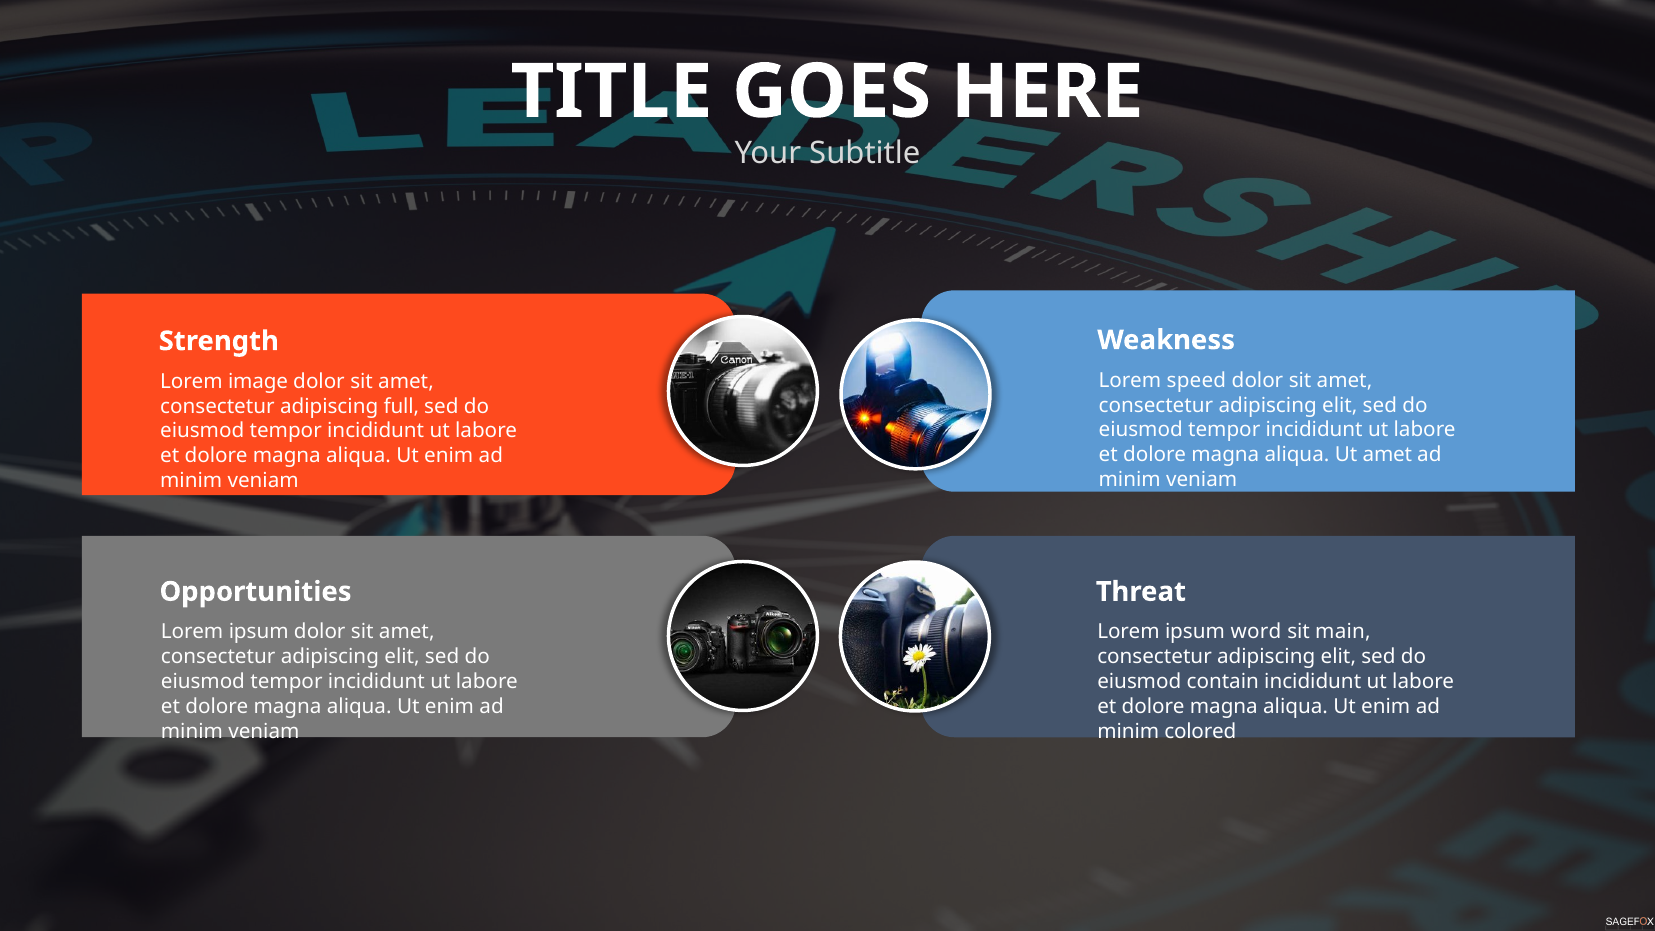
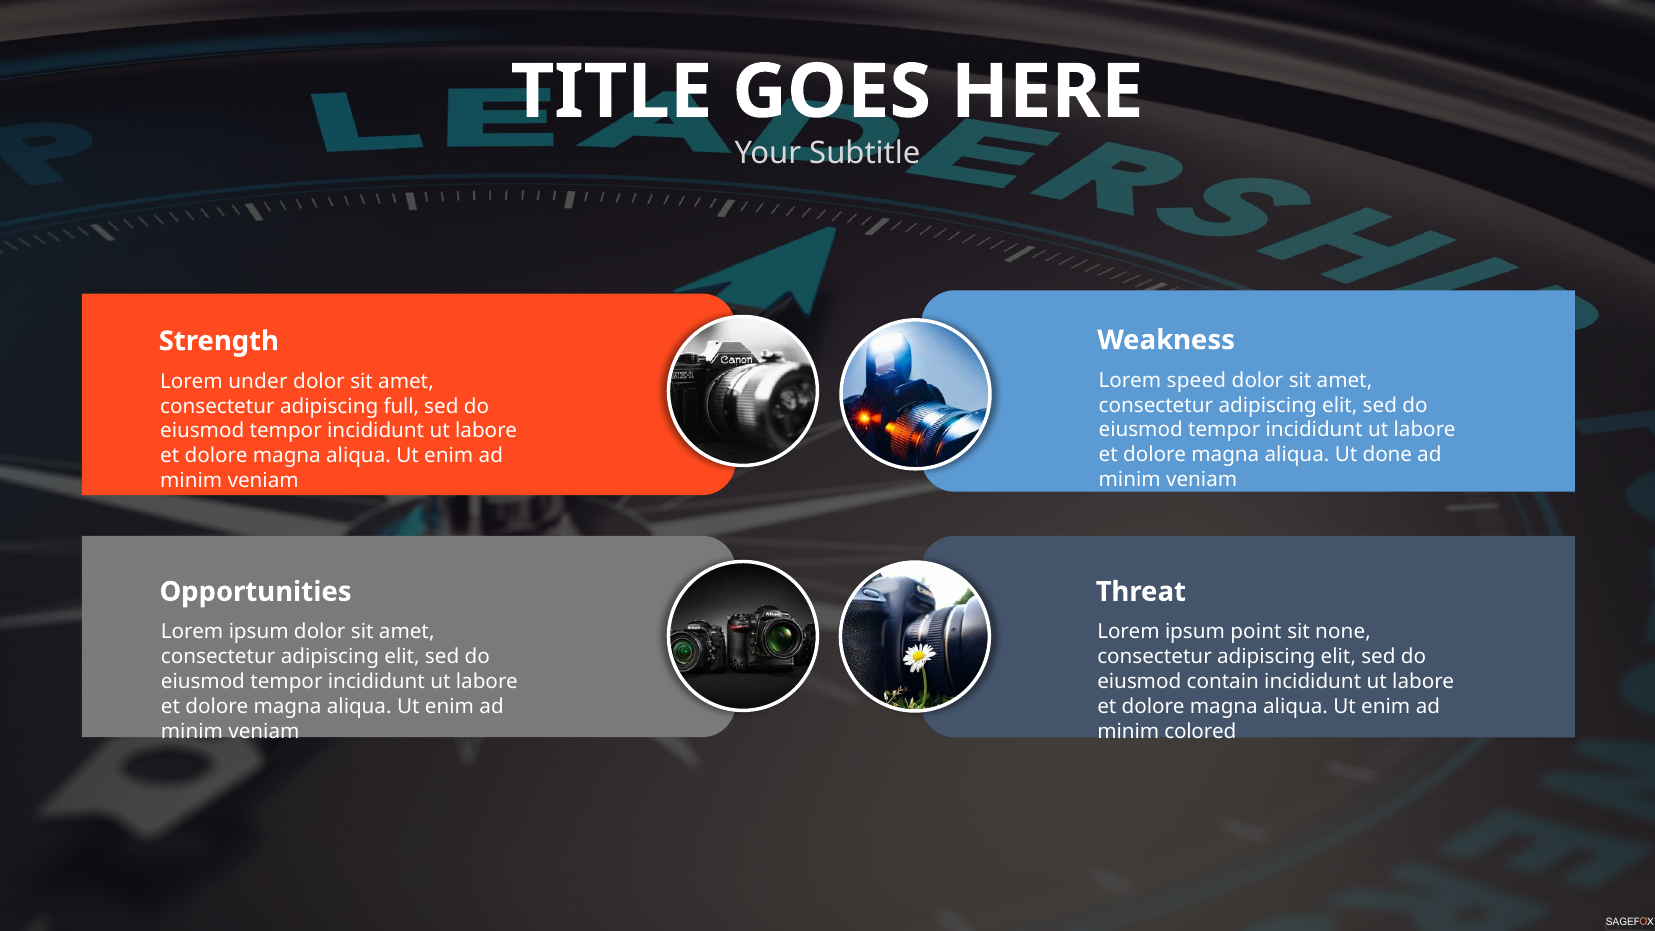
image: image -> under (258, 381)
Ut amet: amet -> done (1387, 455)
word: word -> point (1256, 632)
main: main -> none (1343, 632)
